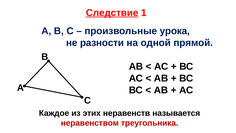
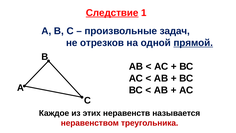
урока: урока -> задач (175, 31)
разности: разности -> отрезков (102, 43)
прямой underline: none -> present (193, 43)
